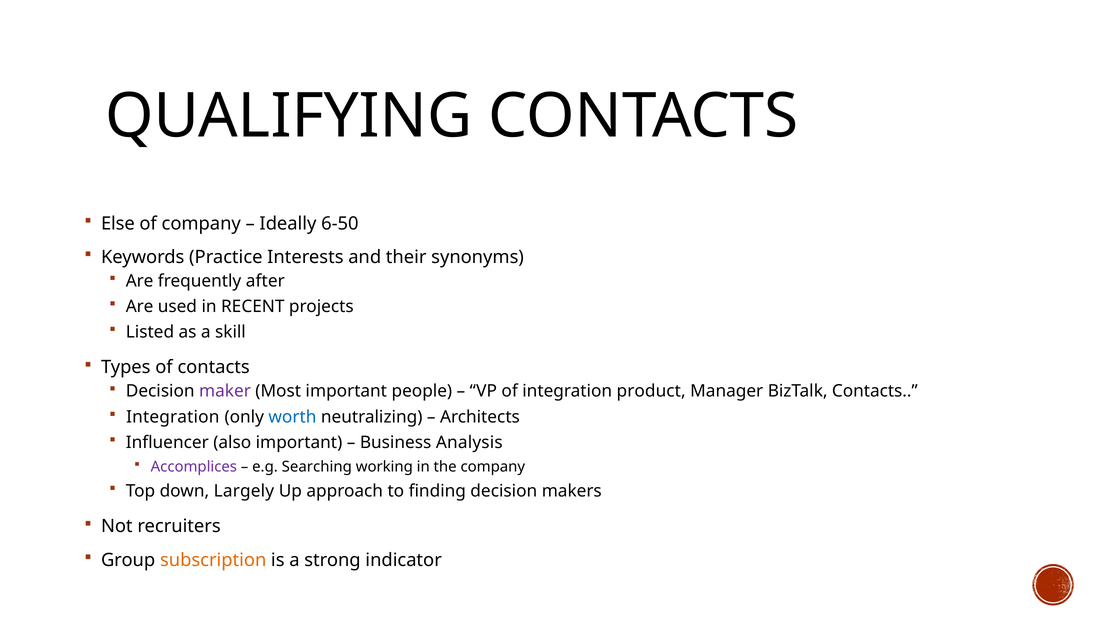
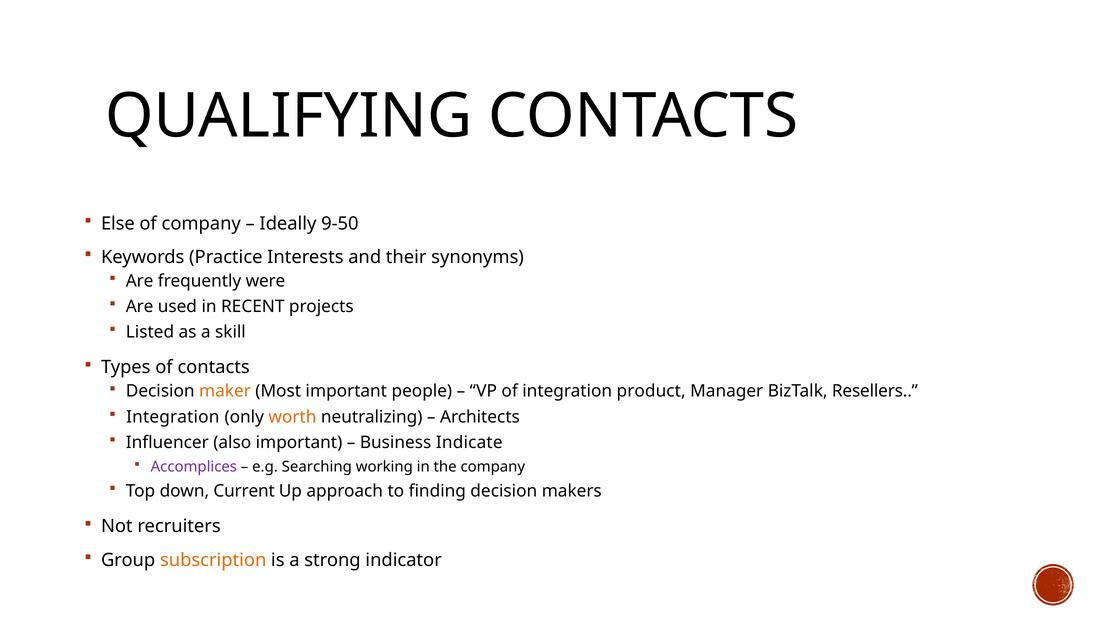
6-50: 6-50 -> 9-50 (340, 223)
after: after -> were (265, 281)
maker colour: purple -> orange (225, 391)
BizTalk Contacts: Contacts -> Resellers (875, 391)
worth colour: blue -> orange (292, 417)
Analysis: Analysis -> Indicate (469, 442)
Largely: Largely -> Current (244, 491)
